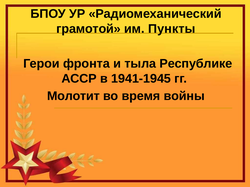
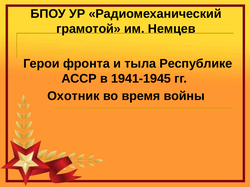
Пункты: Пункты -> Немцев (172, 29)
Молотит: Молотит -> Охотник (73, 96)
